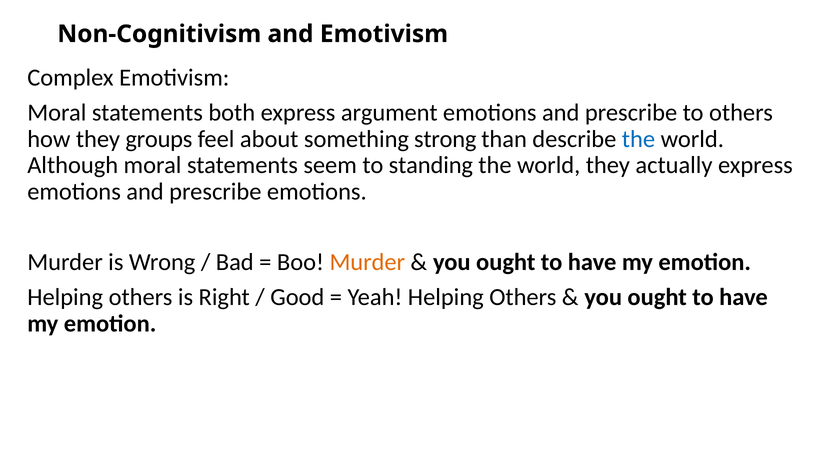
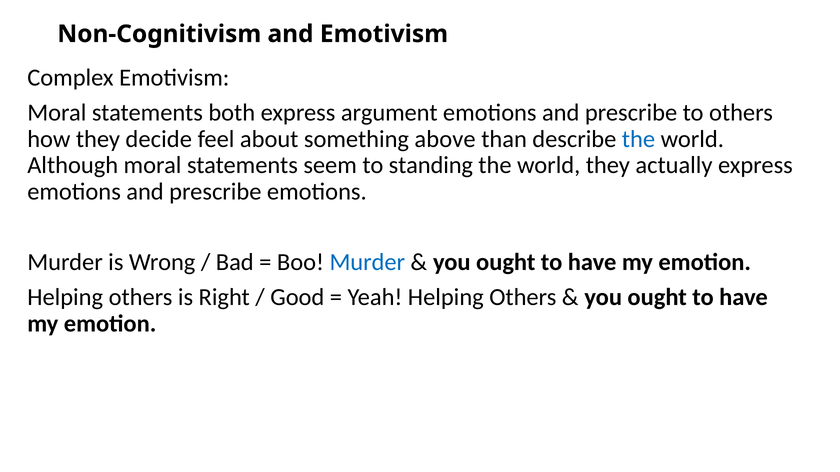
groups: groups -> decide (159, 139)
strong: strong -> above (445, 139)
Murder colour: orange -> blue (367, 262)
